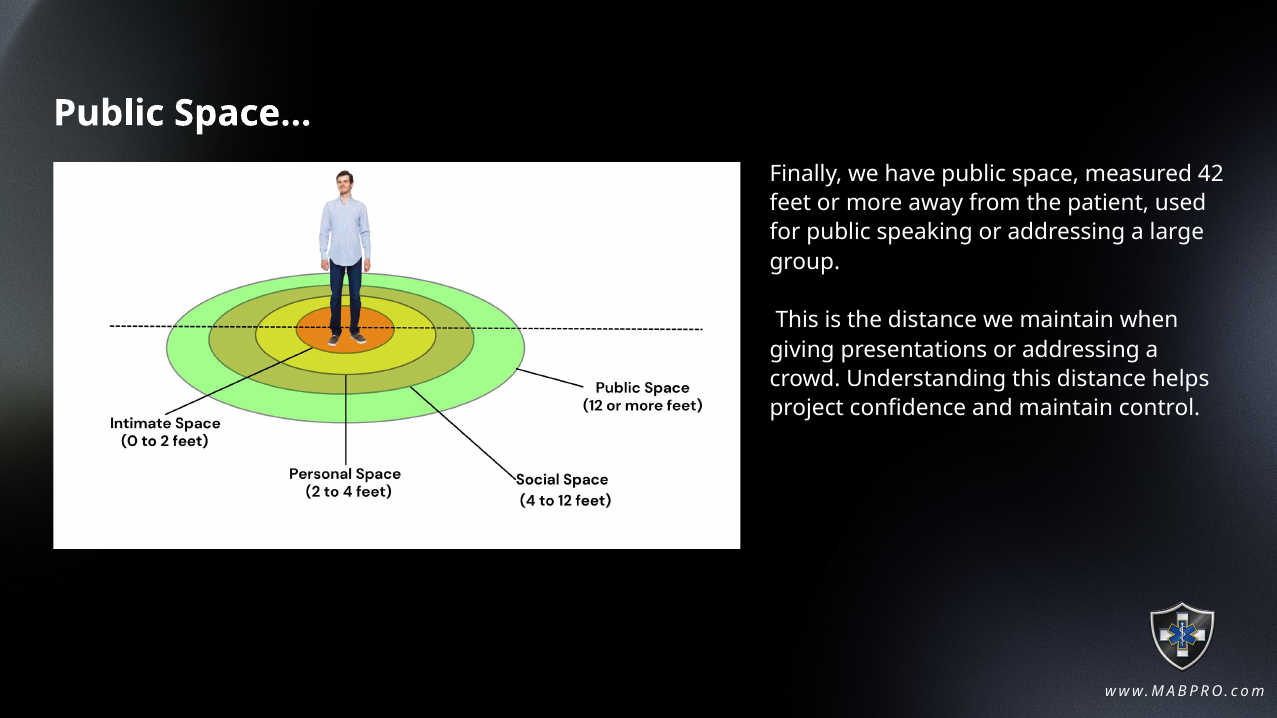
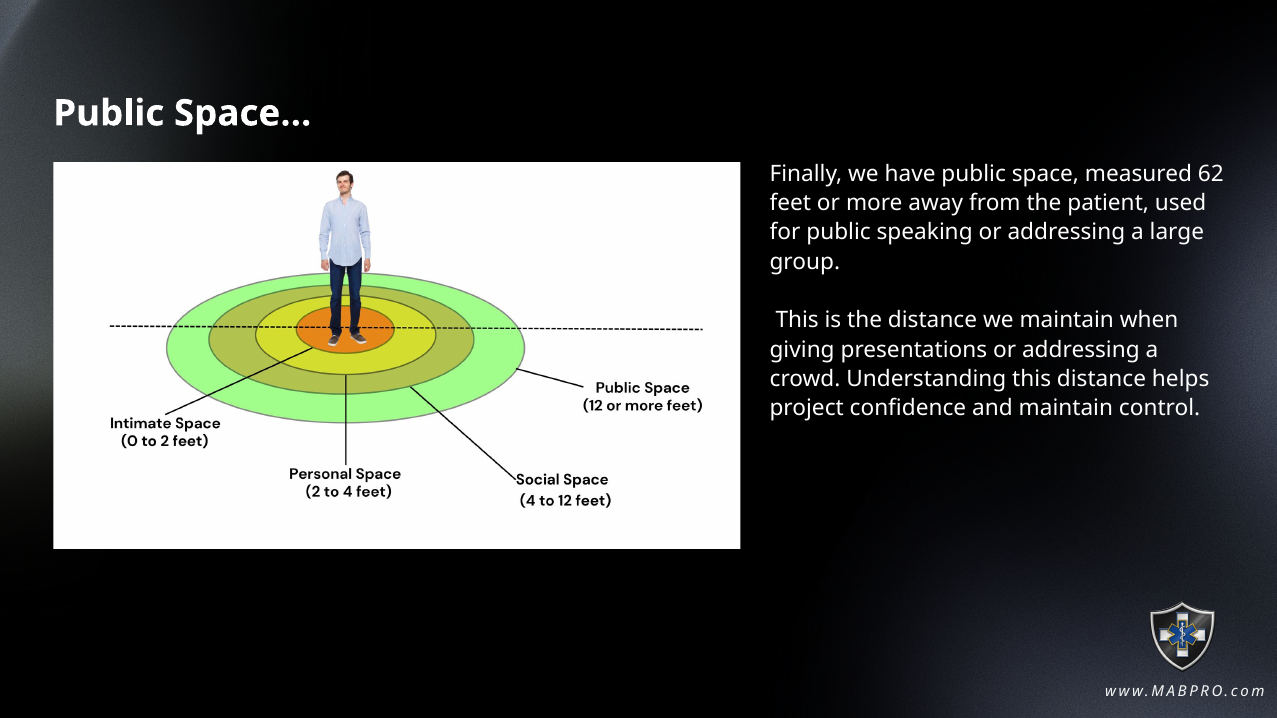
42: 42 -> 62 (1211, 174)
